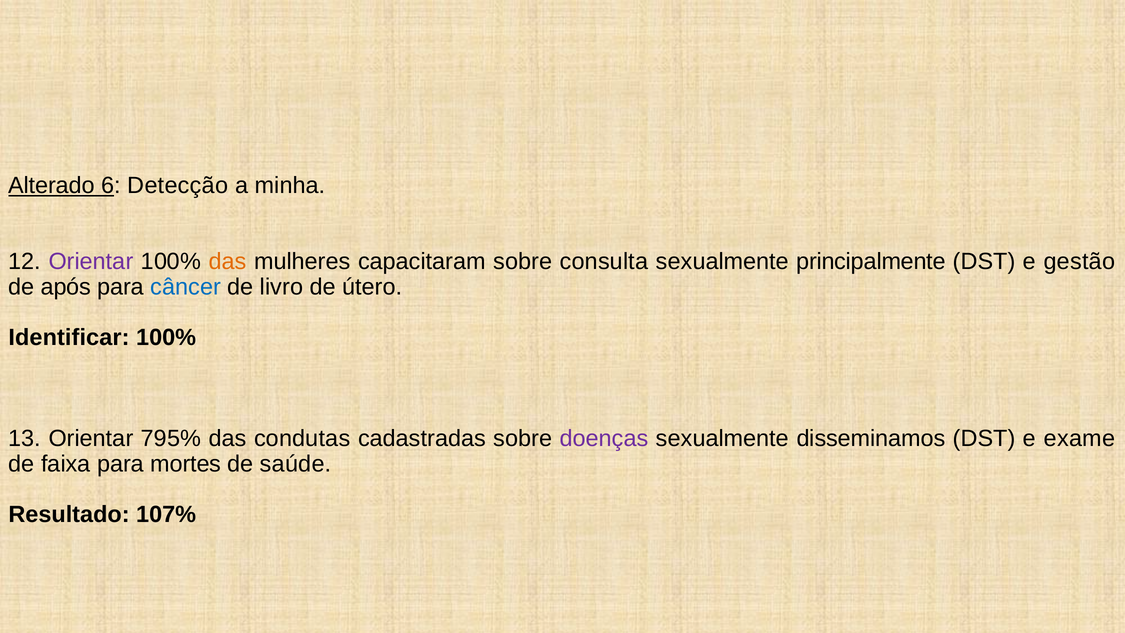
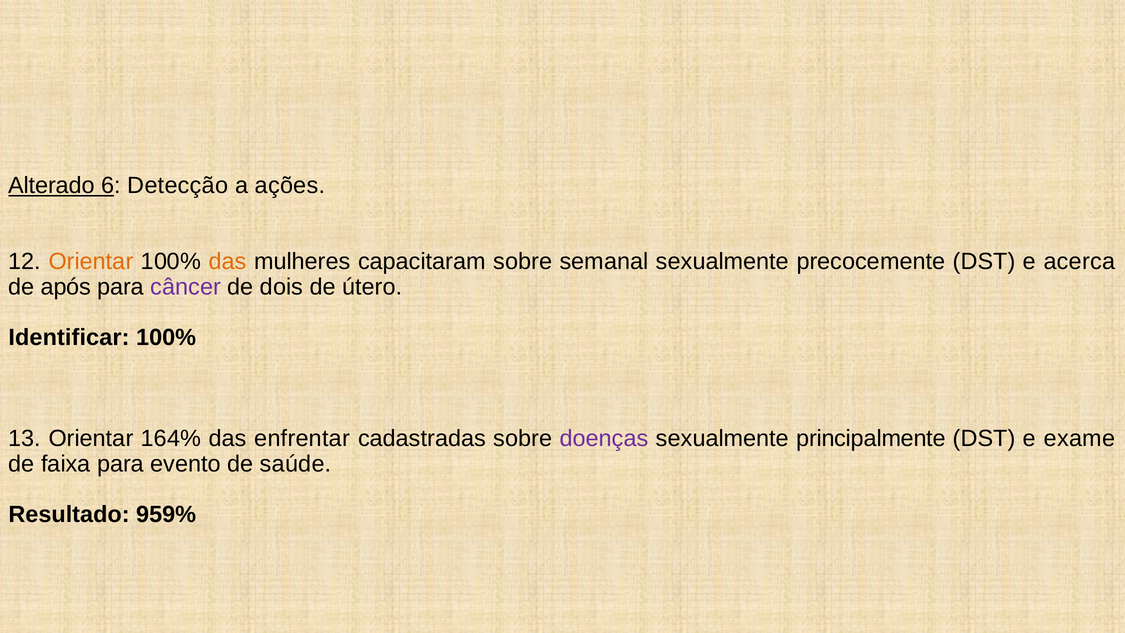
minha: minha -> ações (290, 185)
Orientar colour: purple -> orange (91, 261)
consulta: consulta -> semanal (604, 261)
principalmente: principalmente -> precocemente (871, 261)
gestão: gestão -> acerca (1079, 261)
câncer colour: blue -> purple (186, 287)
livro: livro -> dois (282, 287)
795%: 795% -> 164% (171, 439)
condutas: condutas -> enfrentar (302, 439)
disseminamos: disseminamos -> principalmente (871, 439)
mortes: mortes -> evento (186, 464)
107%: 107% -> 959% (166, 515)
